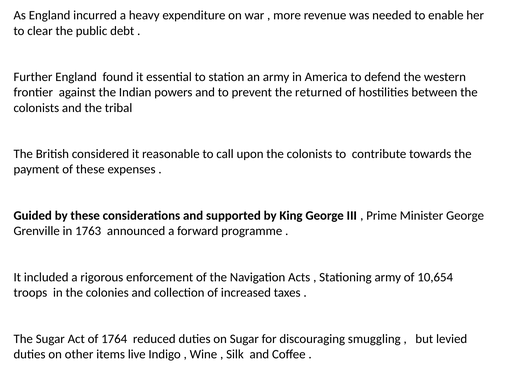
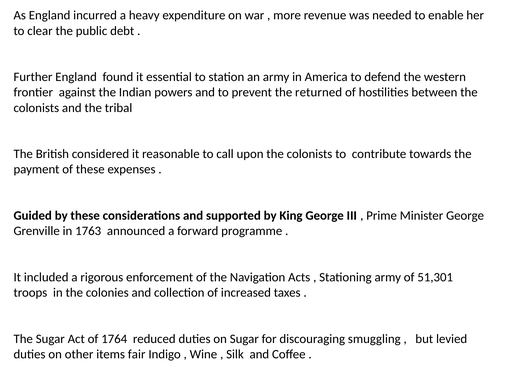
10,654: 10,654 -> 51,301 (435, 277)
live: live -> fair (137, 354)
